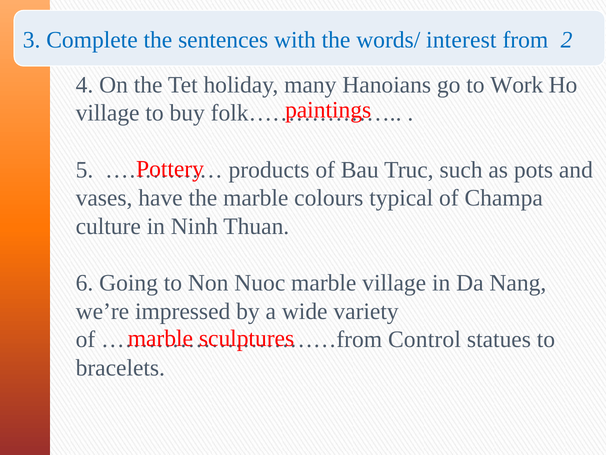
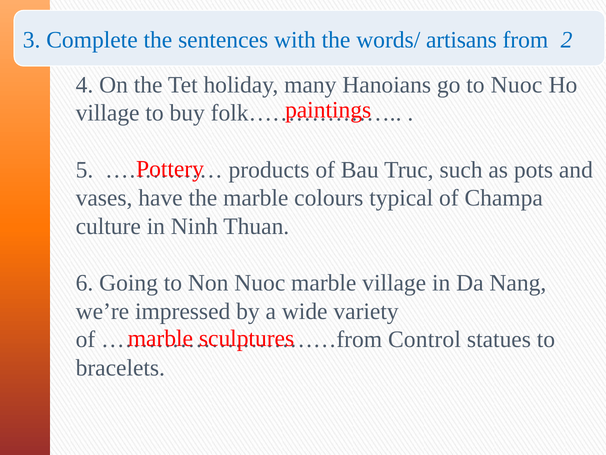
interest: interest -> artisans (461, 40)
to Work: Work -> Nuoc (517, 85)
